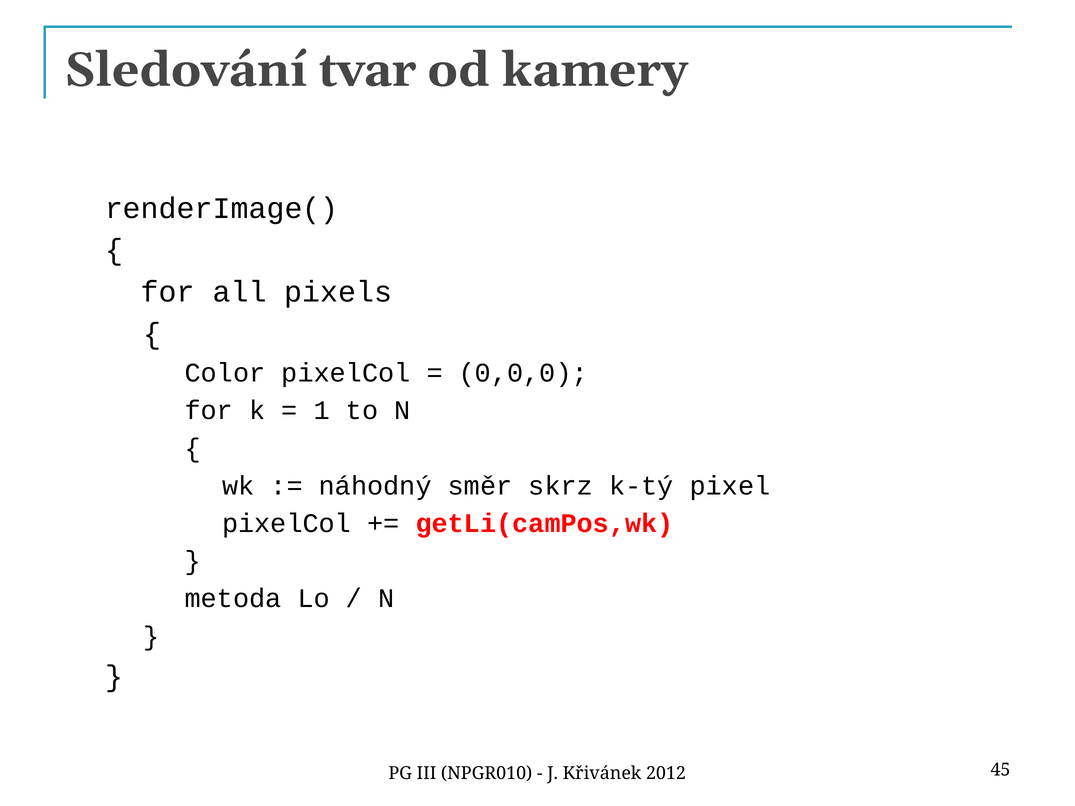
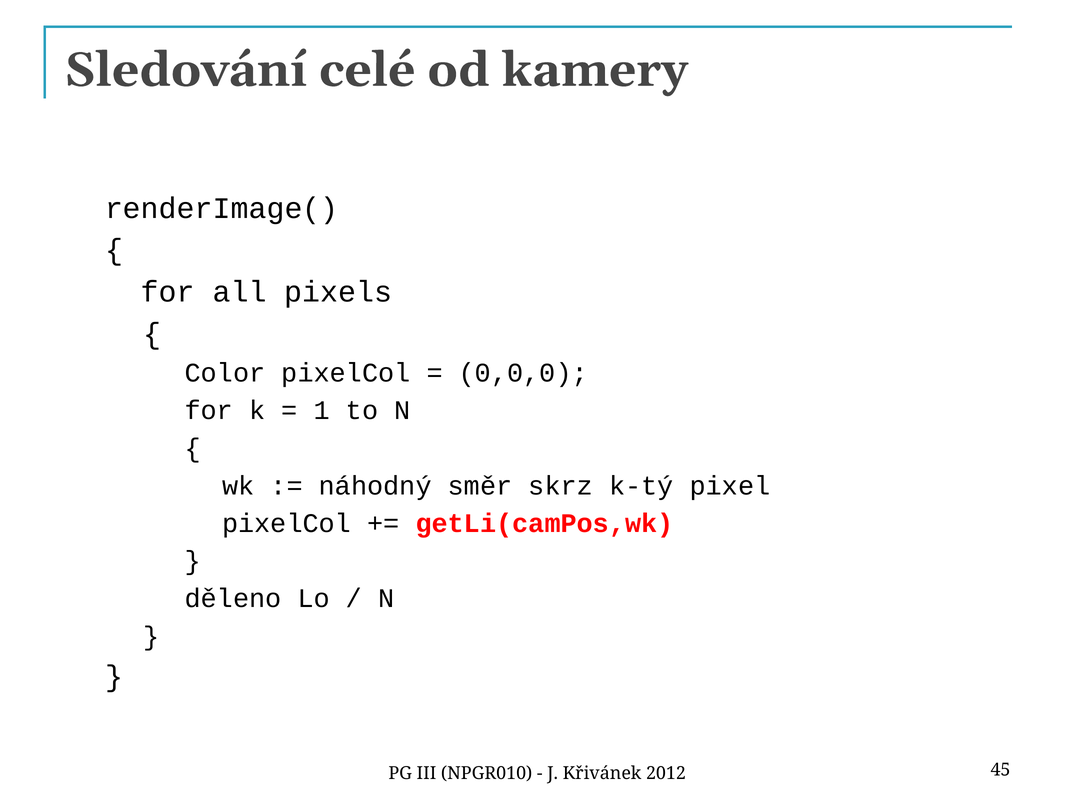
tvar: tvar -> celé (367, 70)
metoda: metoda -> děleno (233, 599)
